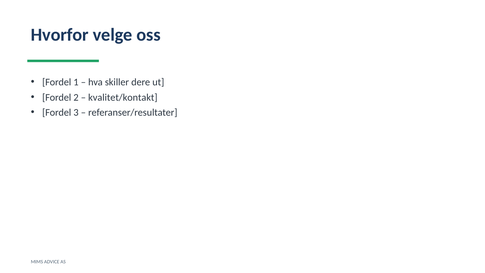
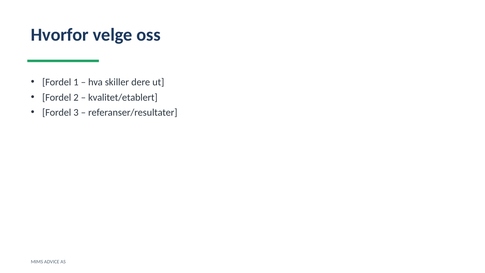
kvalitet/kontakt: kvalitet/kontakt -> kvalitet/etablert (123, 97)
